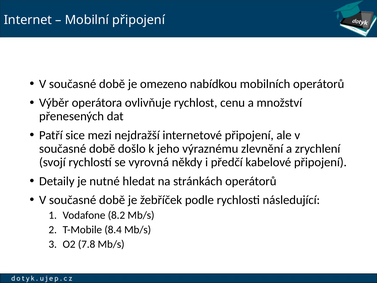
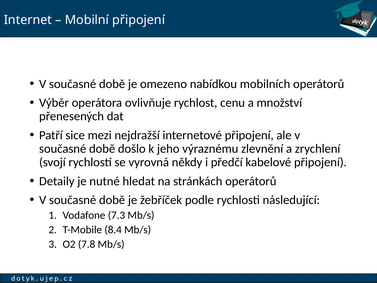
8.2: 8.2 -> 7.3 (116, 215)
